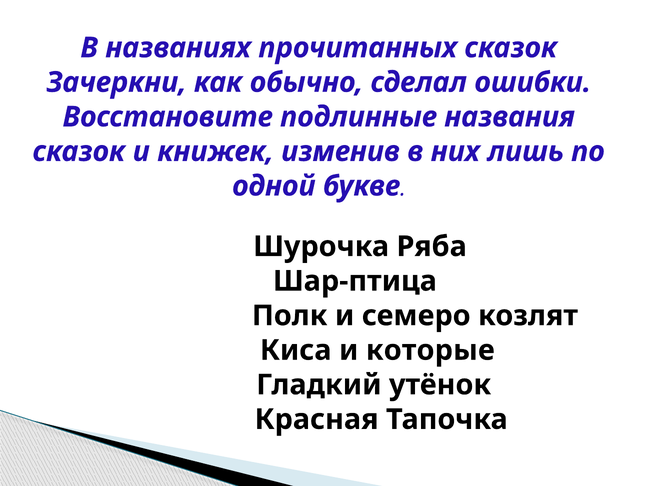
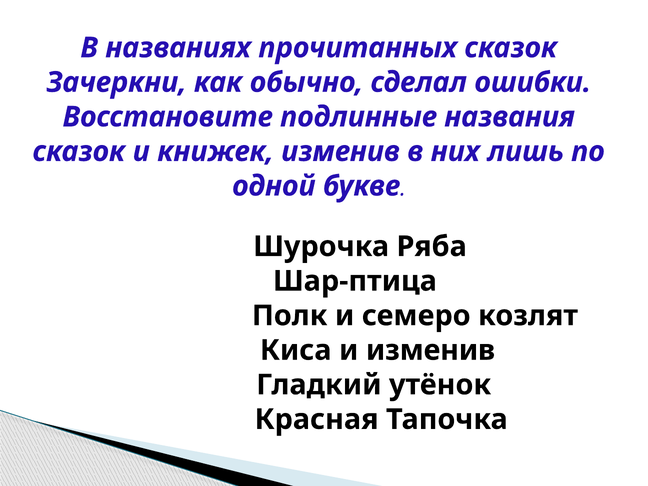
и которые: которые -> изменив (430, 350)
